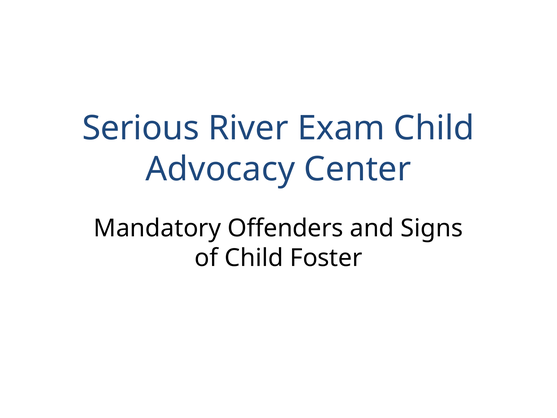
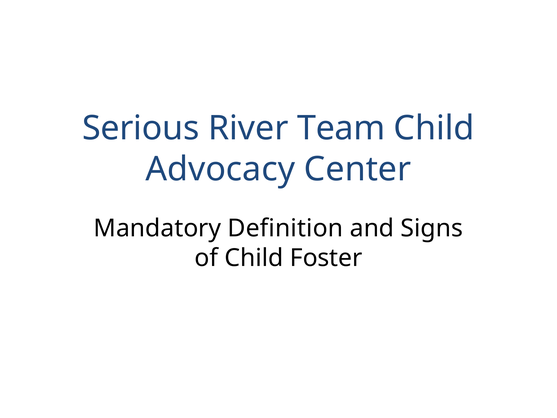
Exam: Exam -> Team (341, 128)
Offenders: Offenders -> Definition (285, 228)
